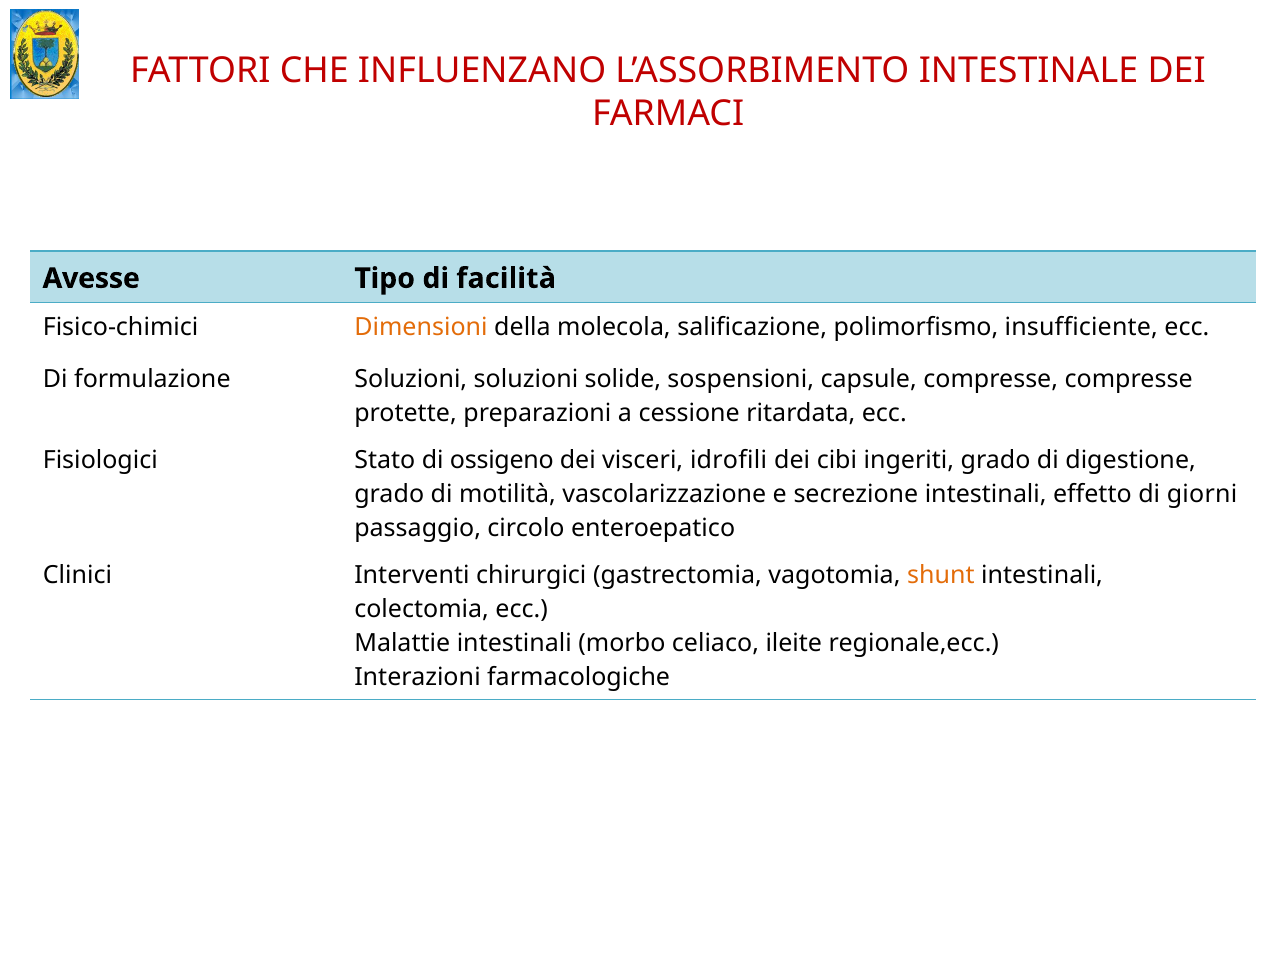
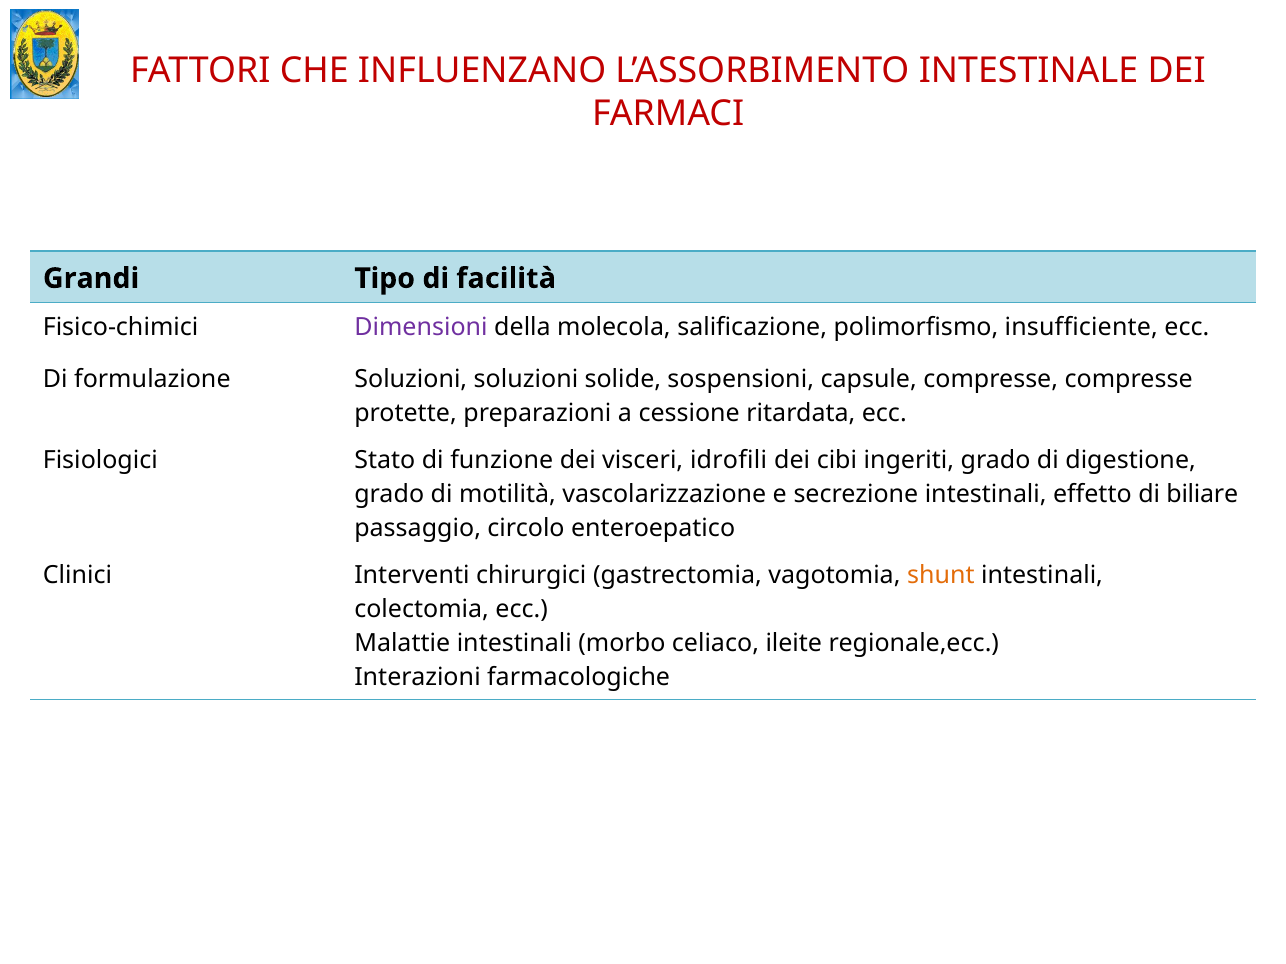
Avesse: Avesse -> Grandi (91, 279)
Dimensioni colour: orange -> purple (421, 328)
ossigeno: ossigeno -> funzione (502, 461)
giorni: giorni -> biliare (1202, 495)
